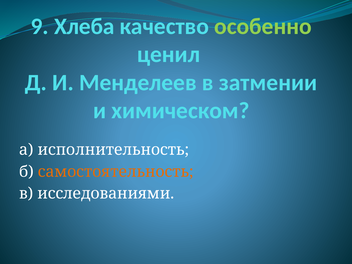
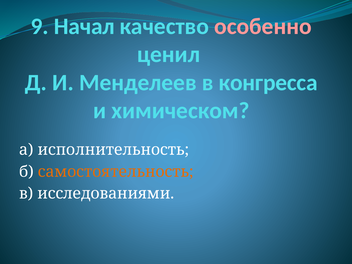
Хлеба: Хлеба -> Начал (84, 26)
особенно colour: light green -> pink (263, 26)
затмении: затмении -> конгресса (268, 83)
